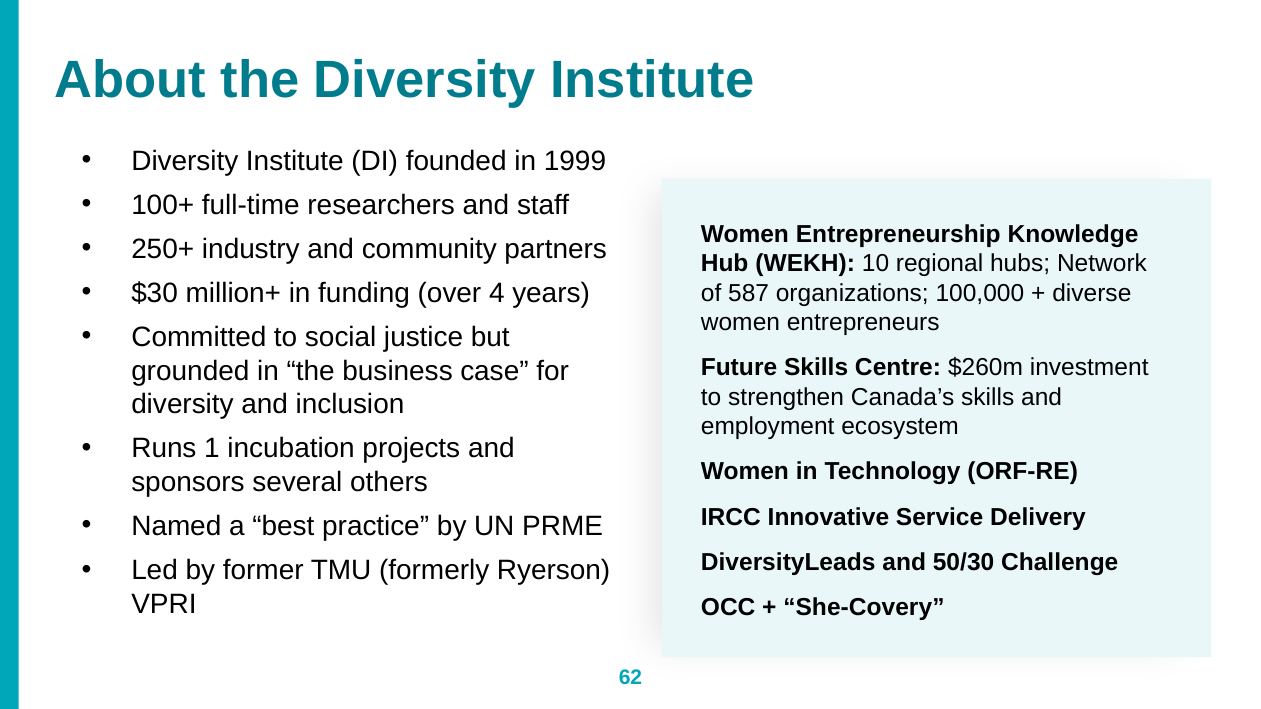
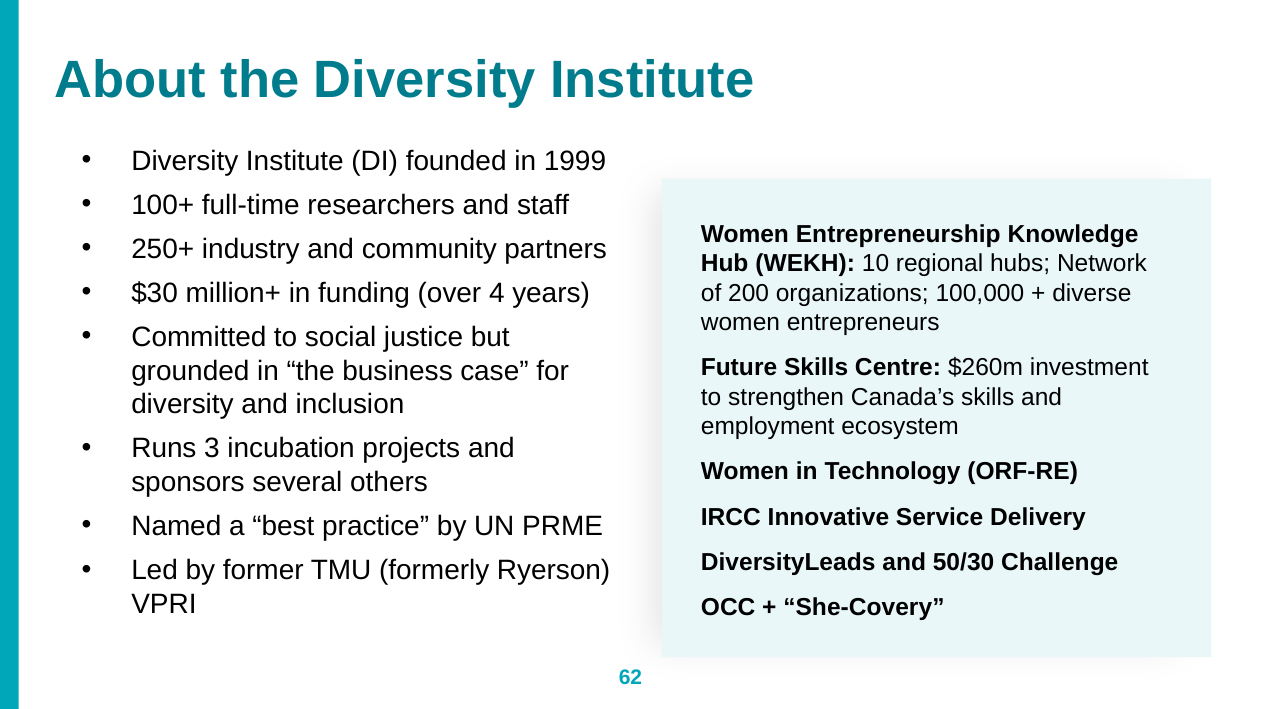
587: 587 -> 200 (749, 293)
1: 1 -> 3 (212, 449)
